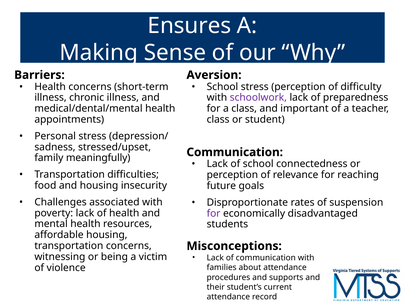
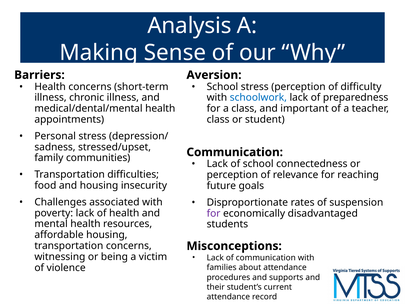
Ensures: Ensures -> Analysis (189, 26)
schoolwork colour: purple -> blue (258, 98)
meaningfully: meaningfully -> communities (98, 158)
